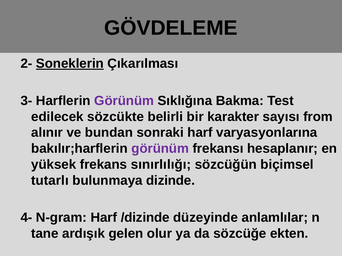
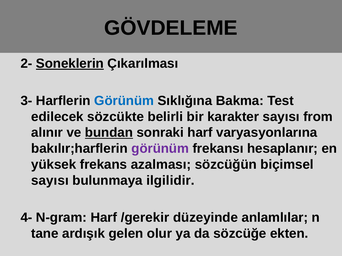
Görünüm colour: purple -> blue (124, 101)
bundan underline: none -> present (109, 133)
sınırlılığı: sınırlılığı -> azalması (161, 165)
tutarlı: tutarlı -> sayısı (50, 181)
dizinde: dizinde -> ilgilidir (170, 181)
/dizinde: /dizinde -> /gerekir (145, 218)
